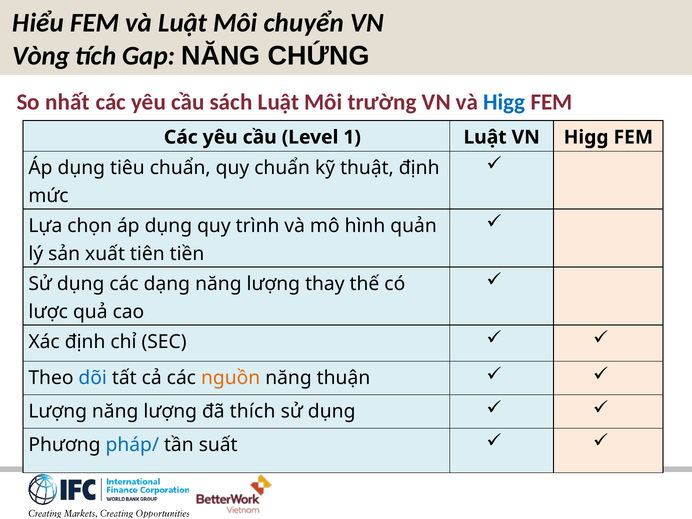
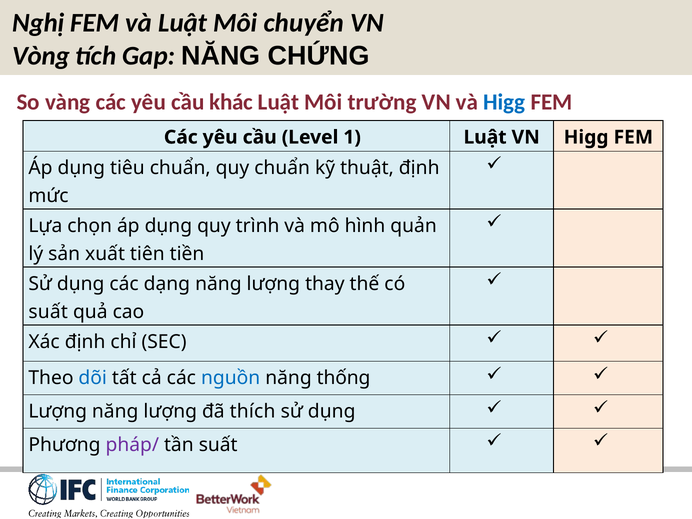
Hiểu: Hiểu -> Nghị (38, 23)
nhất: nhất -> vàng (68, 102)
sách: sách -> khác (231, 102)
lược: lược -> suất (48, 312)
nguồn colour: orange -> blue (231, 378)
thuận: thuận -> thống (344, 378)
pháp/ colour: blue -> purple (132, 445)
